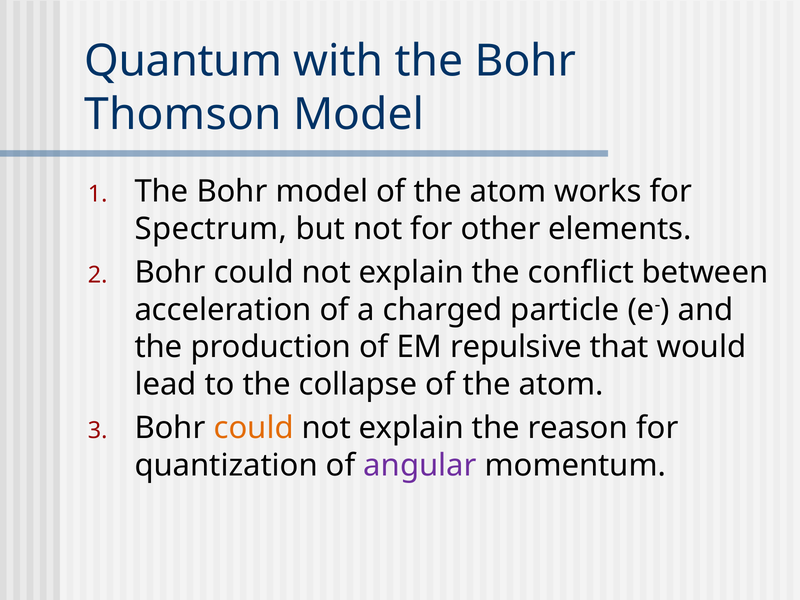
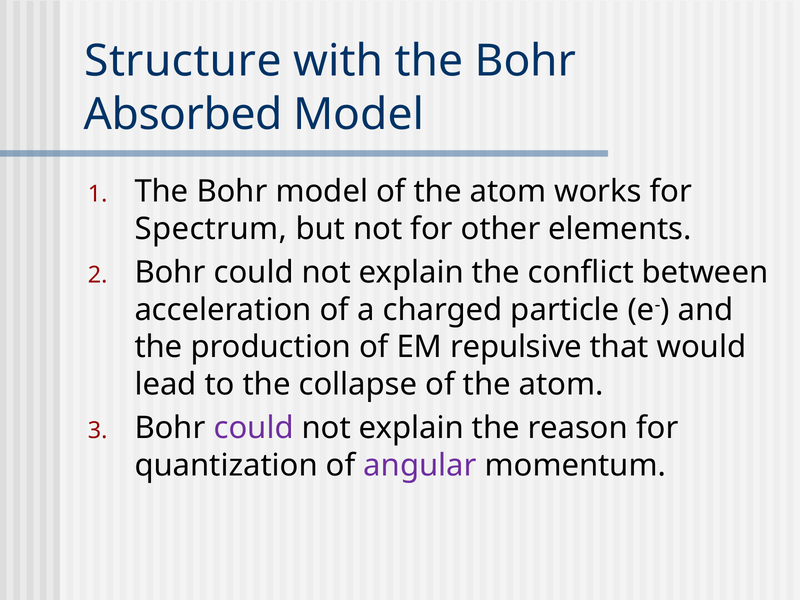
Quantum: Quantum -> Structure (183, 61)
Thomson: Thomson -> Absorbed (183, 114)
could colour: orange -> purple (254, 428)
